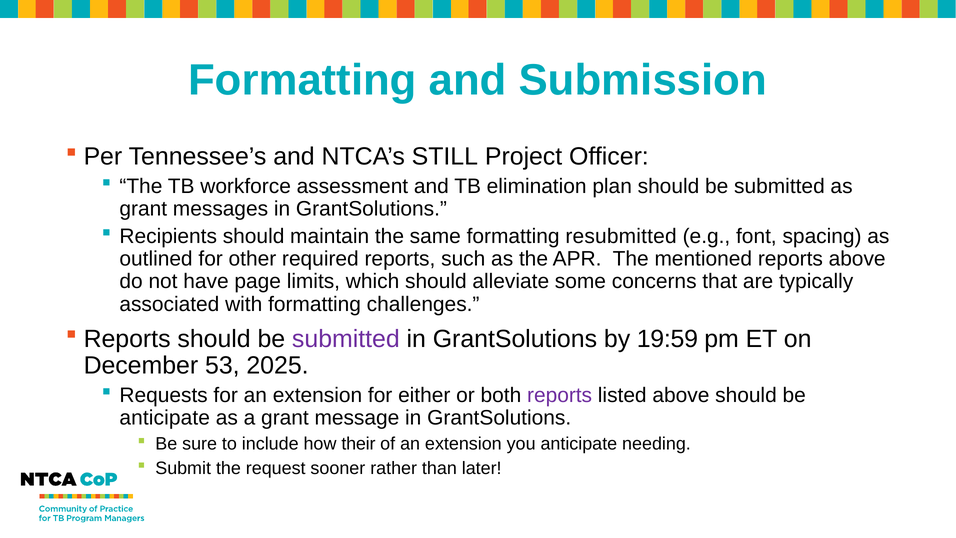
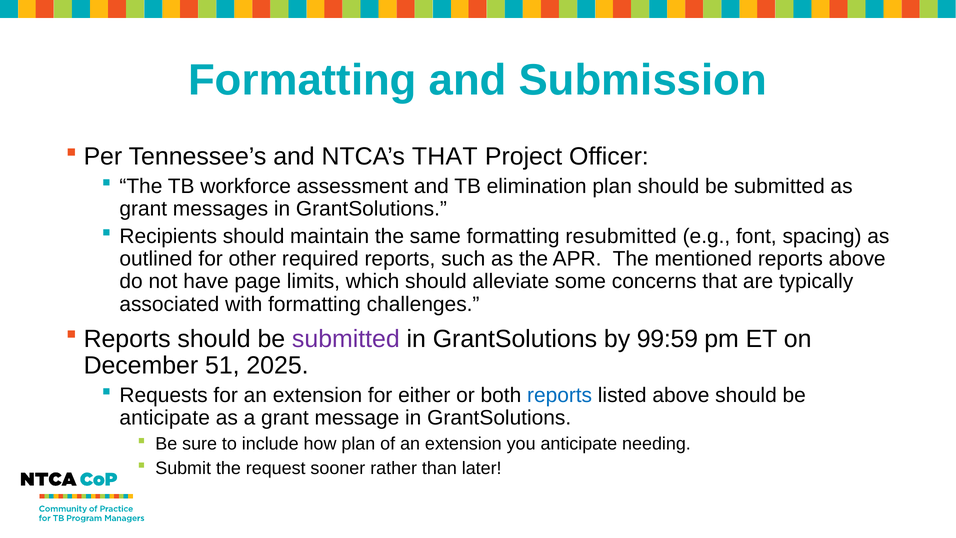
NTCA’s STILL: STILL -> THAT (445, 156)
19:59: 19:59 -> 99:59 (667, 339)
53: 53 -> 51 (222, 366)
reports colour: purple -> blue (560, 395)
how their: their -> plan (358, 444)
